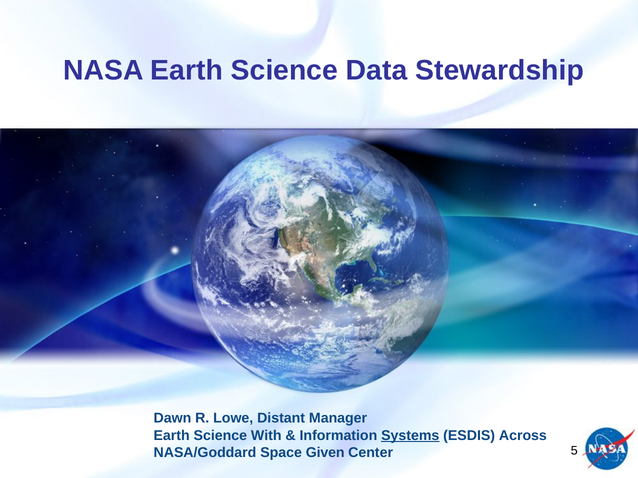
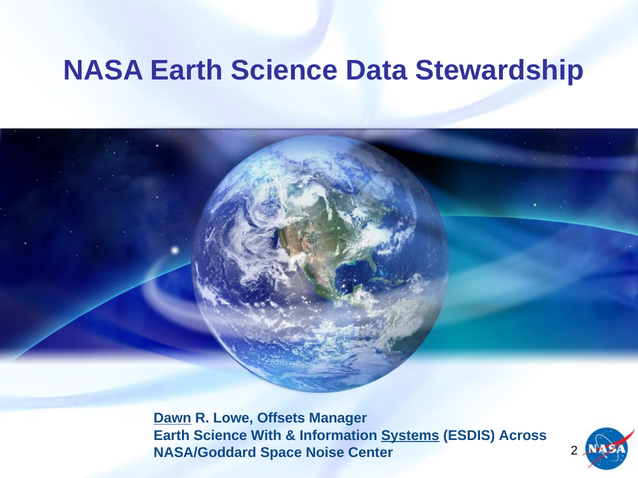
Dawn underline: none -> present (172, 419)
Distant: Distant -> Offsets (281, 419)
Given: Given -> Noise (325, 453)
5: 5 -> 2 (574, 451)
